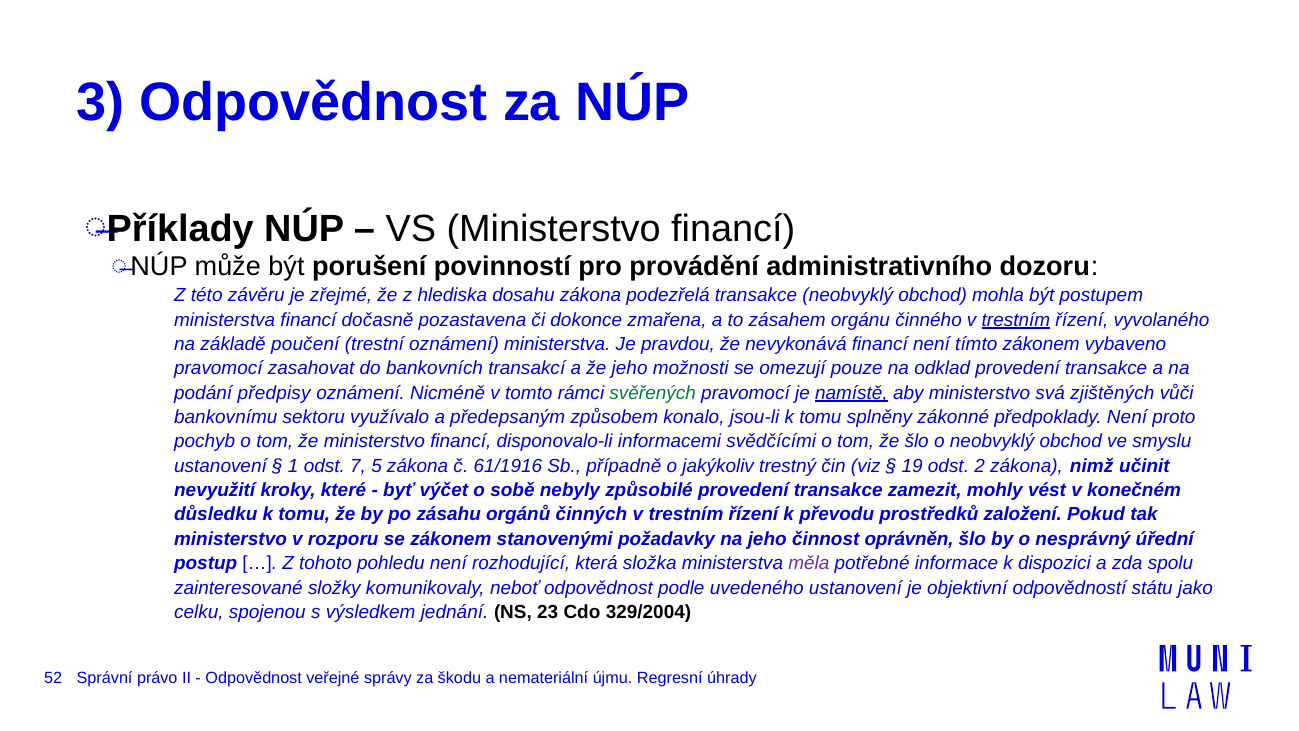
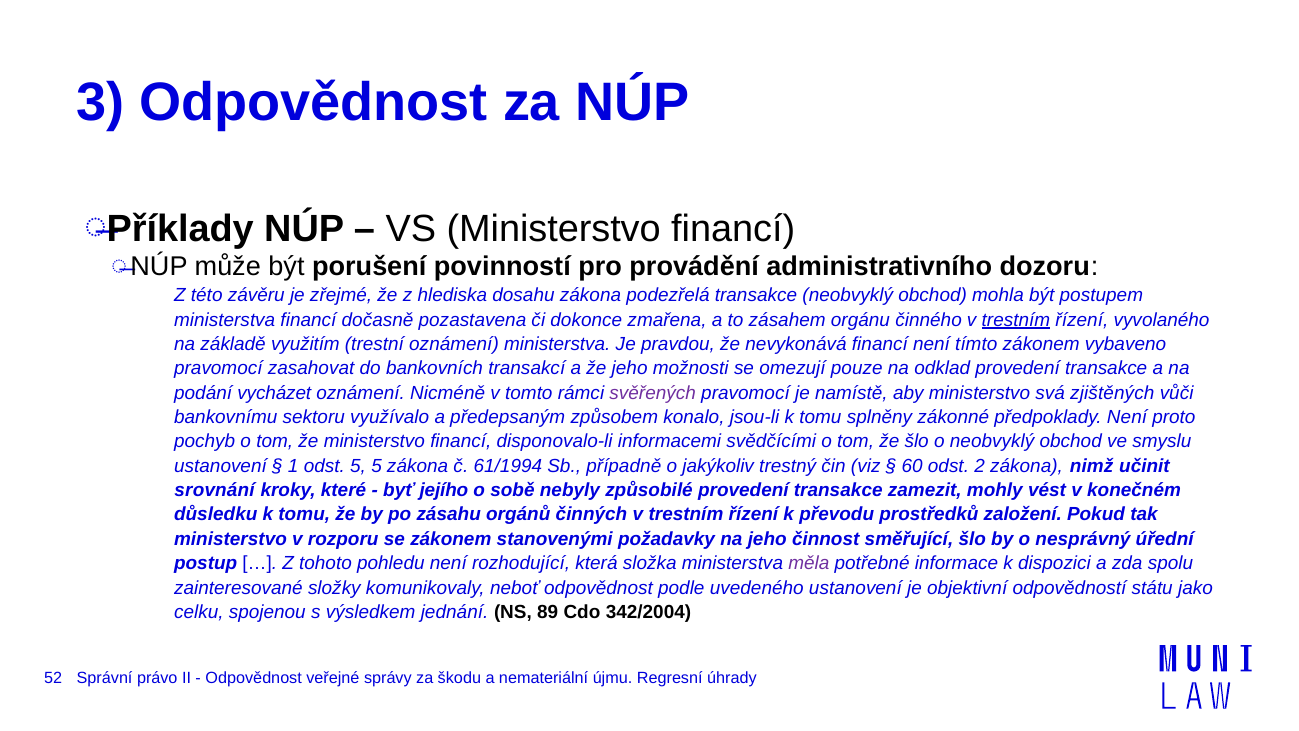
poučení: poučení -> využitím (305, 344)
předpisy: předpisy -> vycházet (274, 393)
svěřených colour: green -> purple (653, 393)
namístě underline: present -> none (851, 393)
odst 7: 7 -> 5 (358, 466)
61/1916: 61/1916 -> 61/1994 (508, 466)
19: 19 -> 60 (912, 466)
nevyužití: nevyužití -> srovnání (215, 490)
výčet: výčet -> jejího (444, 490)
oprávněn: oprávněn -> směřující (909, 539)
23: 23 -> 89 (548, 612)
329/2004: 329/2004 -> 342/2004 (648, 612)
